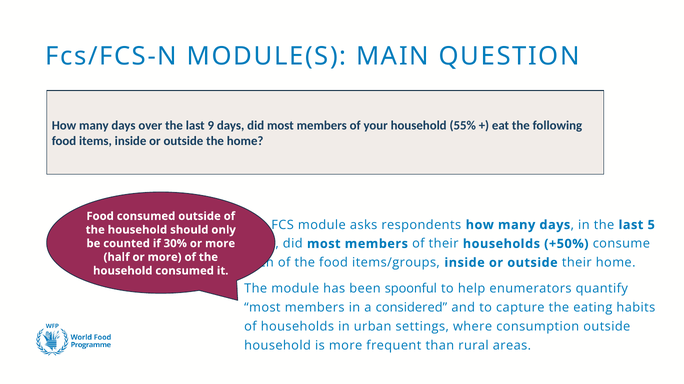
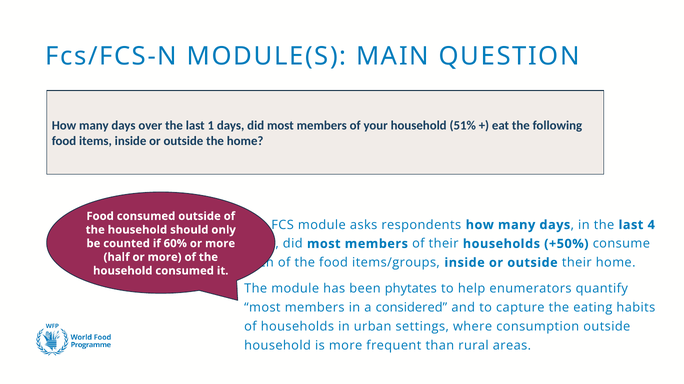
9: 9 -> 1 (211, 126)
55%: 55% -> 51% (463, 126)
5: 5 -> 4 (651, 225)
30%: 30% -> 60% (175, 244)
spoonful: spoonful -> phytates (411, 289)
